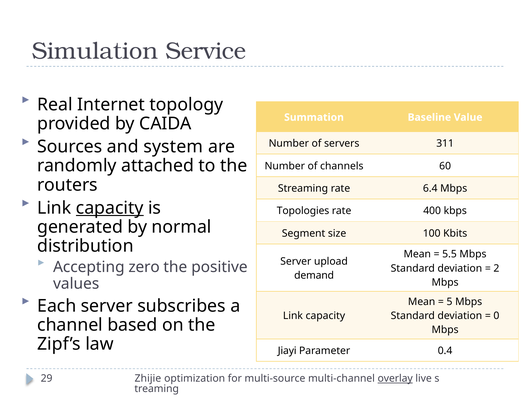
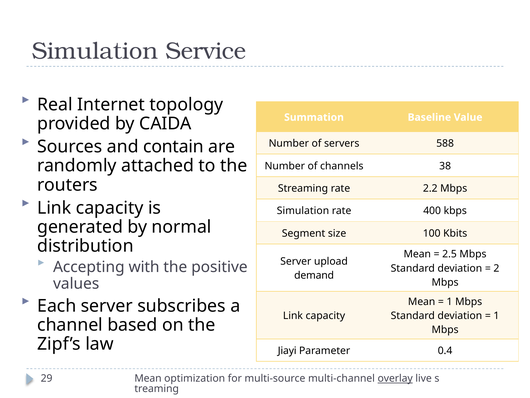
system: system -> contain (173, 146)
311: 311 -> 588 (445, 143)
60: 60 -> 38 (445, 166)
6.4: 6.4 -> 2.2 (430, 188)
capacity underline: present -> none (110, 208)
Topologies: Topologies -> Simulation (303, 211)
5.5: 5.5 -> 2.5 (450, 254)
zero: zero -> with (144, 267)
5: 5 -> 1 (449, 301)
0: 0 -> 1 (496, 315)
Zhijie: Zhijie -> Mean (148, 378)
